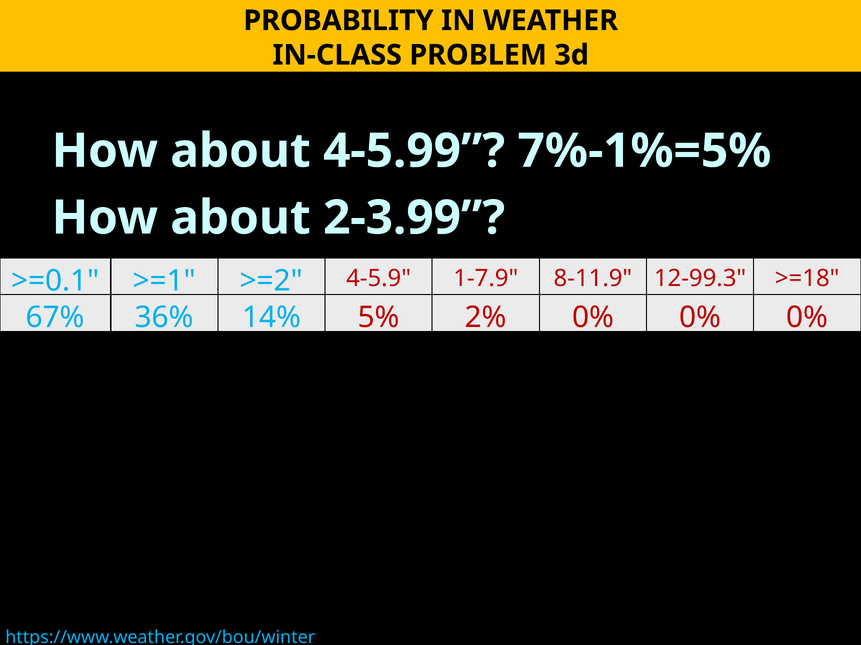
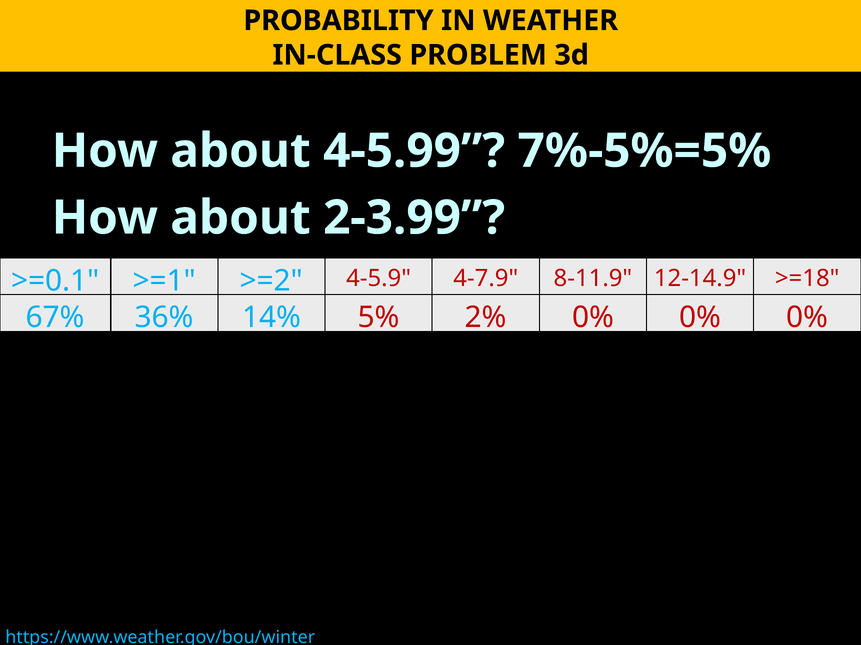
7%-1%=5%: 7%-1%=5% -> 7%-5%=5% (644, 151)
1-7.9: 1-7.9 -> 4-7.9 (486, 279)
12-99.3: 12-99.3 -> 12-14.9 (700, 279)
